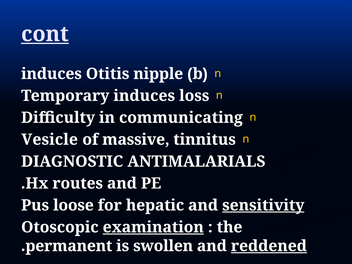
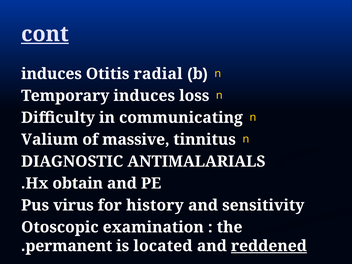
nipple: nipple -> radial (158, 74)
Vesicle: Vesicle -> Valium (50, 140)
routes: routes -> obtain (78, 183)
loose: loose -> virus (73, 205)
hepatic: hepatic -> history (155, 205)
sensitivity underline: present -> none (263, 205)
examination underline: present -> none (153, 227)
swollen: swollen -> located (163, 246)
